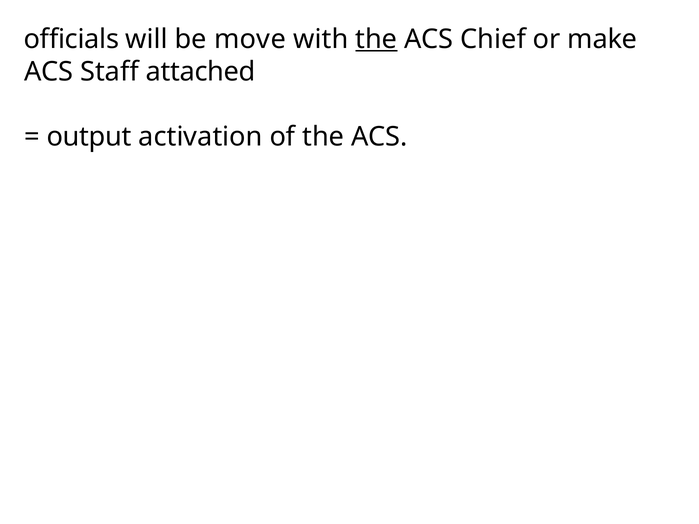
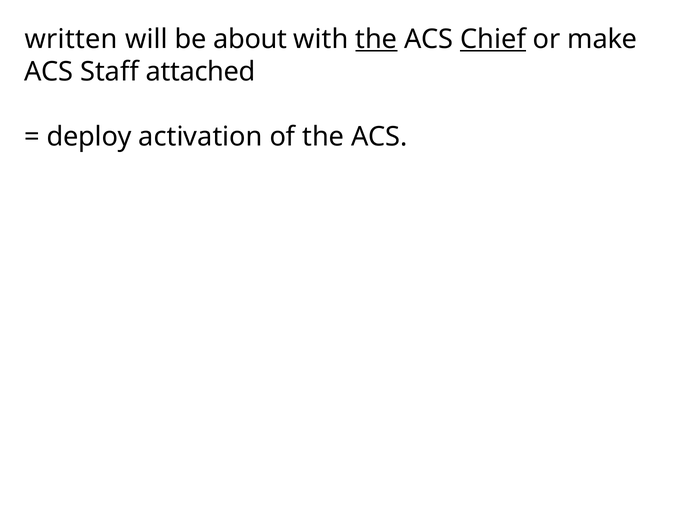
officials: officials -> written (71, 39)
move: move -> about (250, 39)
Chief underline: none -> present (493, 39)
output: output -> deploy (89, 137)
